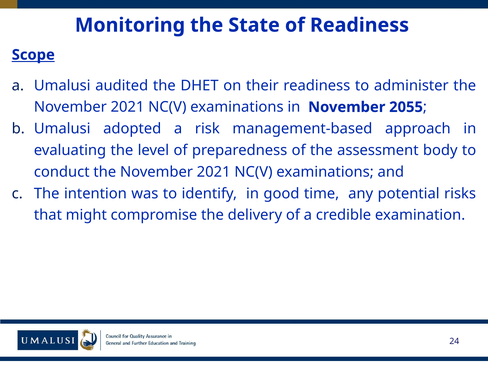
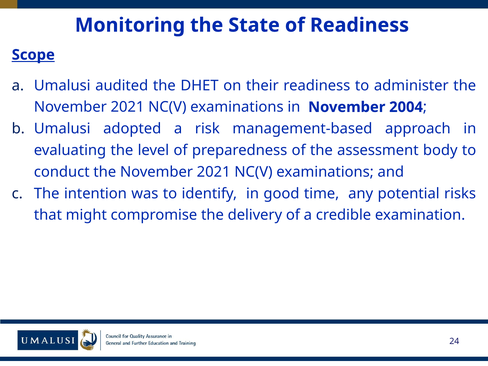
2055: 2055 -> 2004 (406, 107)
